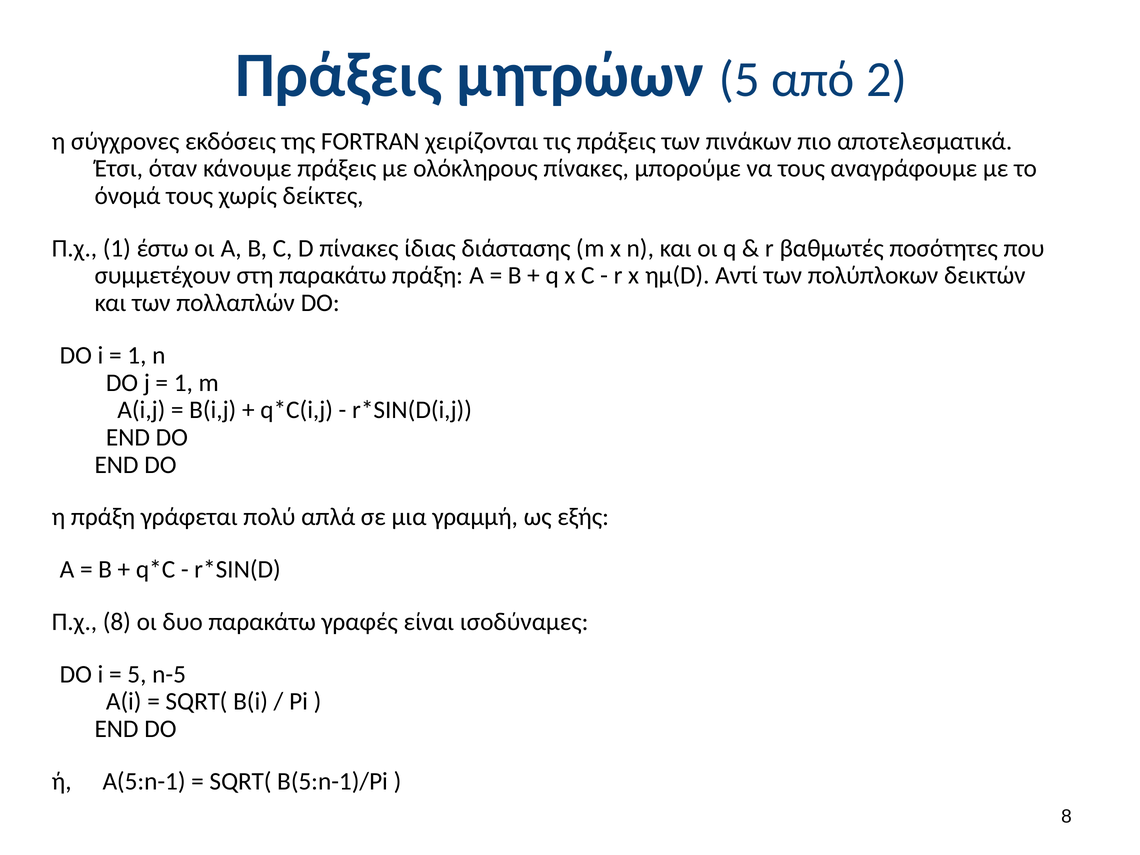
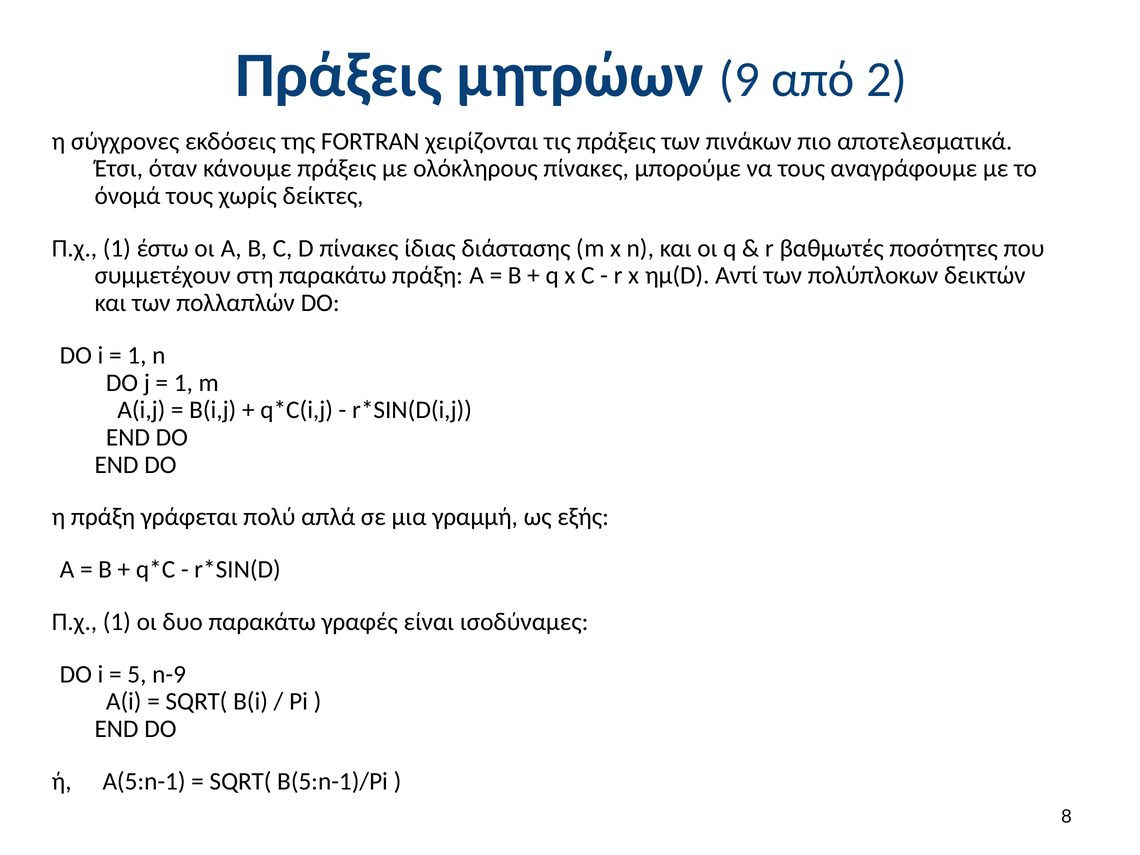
μητρώων 5: 5 -> 9 (739, 80)
8: 8 -> 1 (117, 622)
n-5: n-5 -> n-9 (169, 674)
